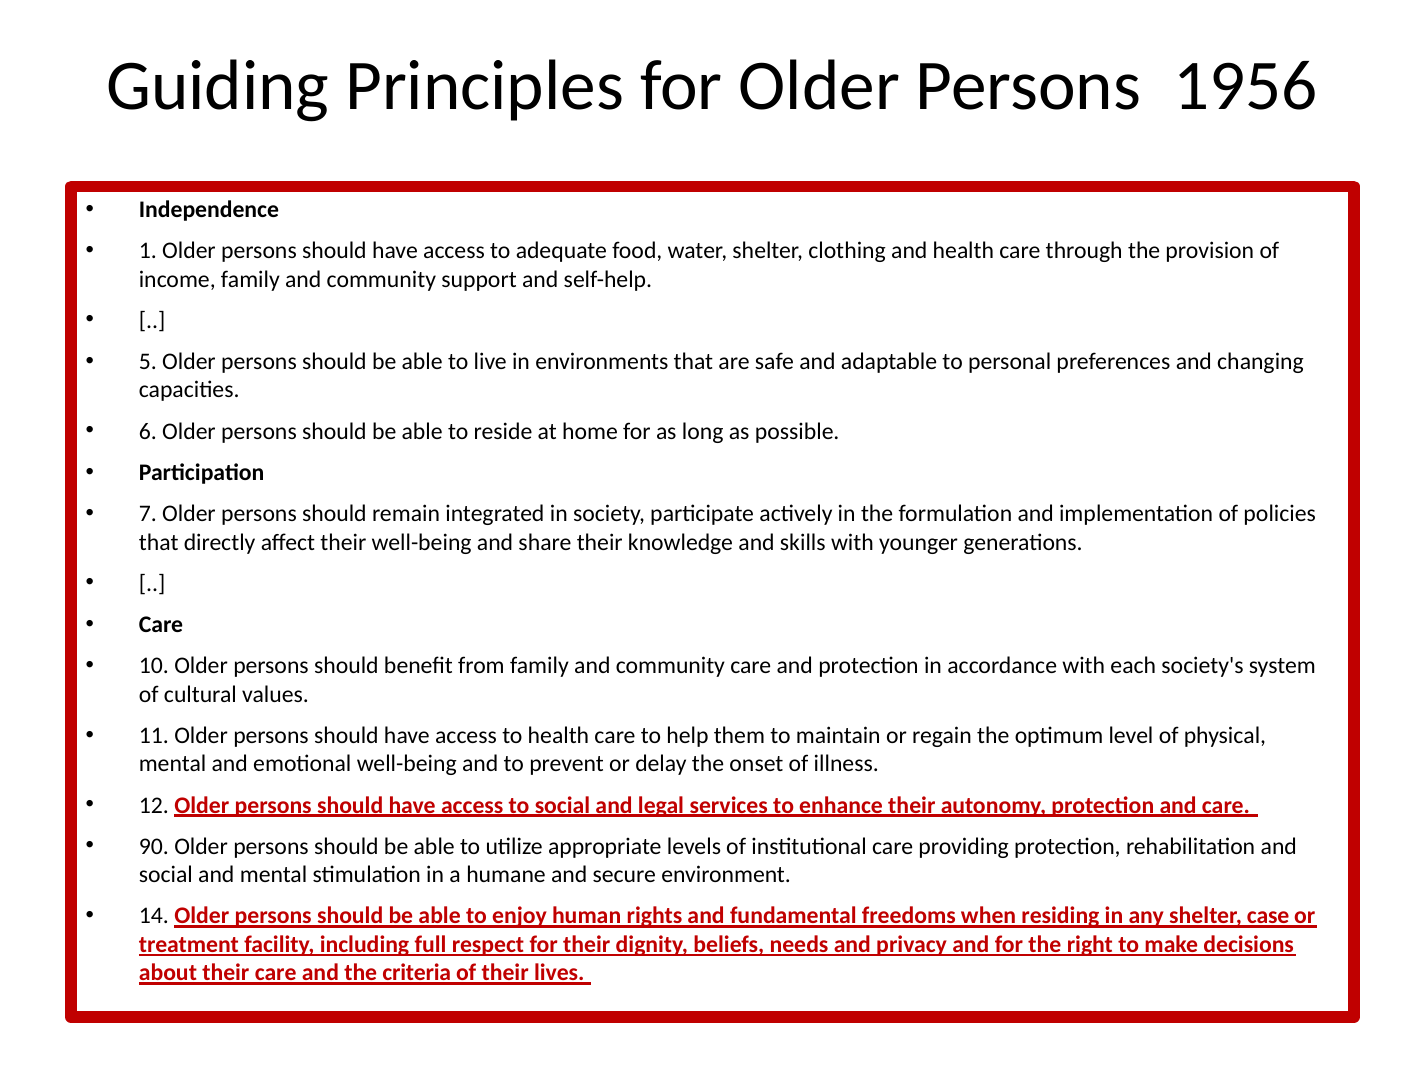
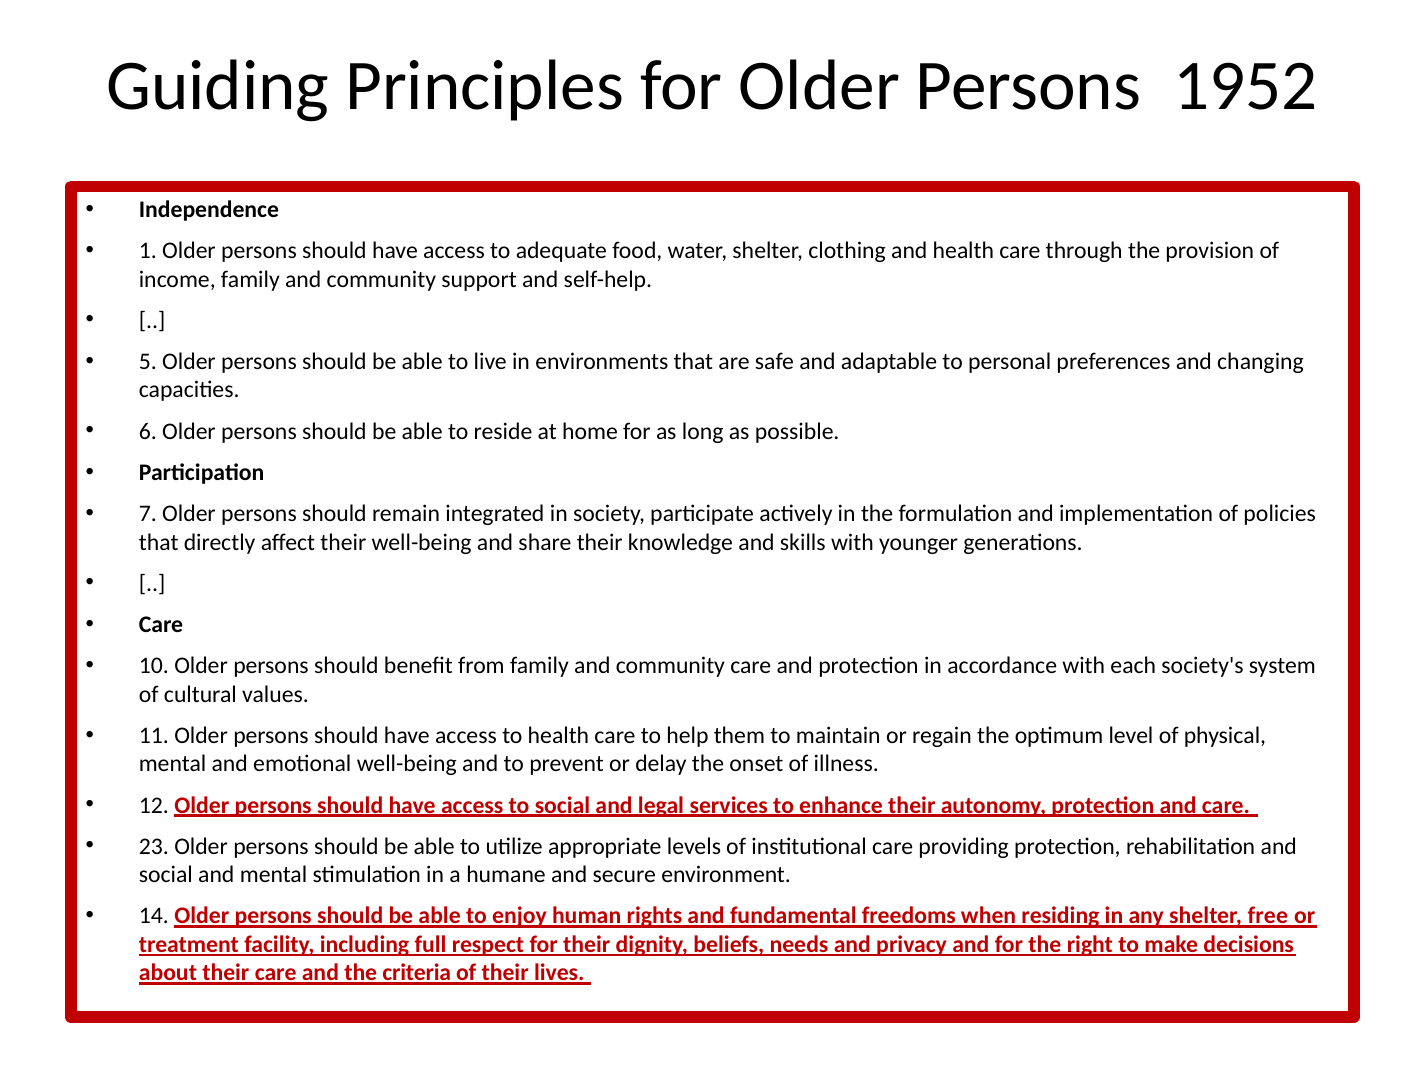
1956: 1956 -> 1952 (1245, 86)
90: 90 -> 23 (154, 846)
case: case -> free (1268, 916)
